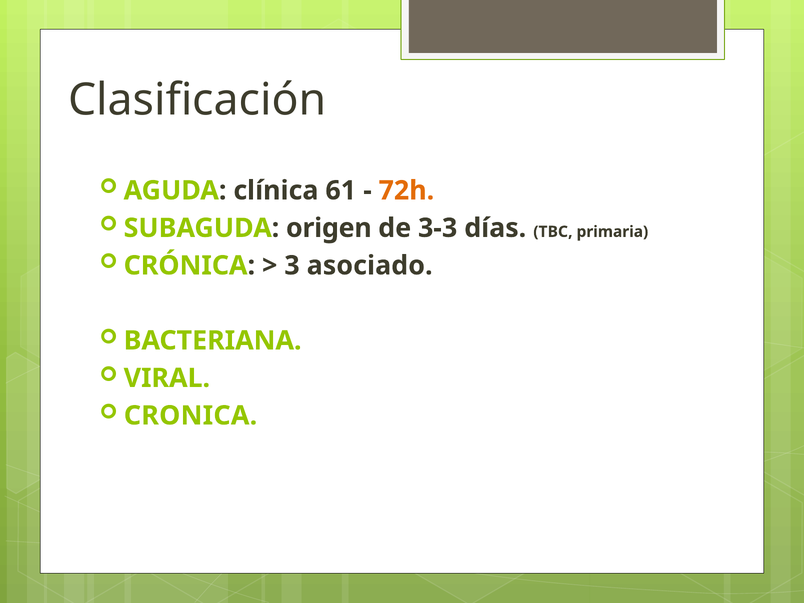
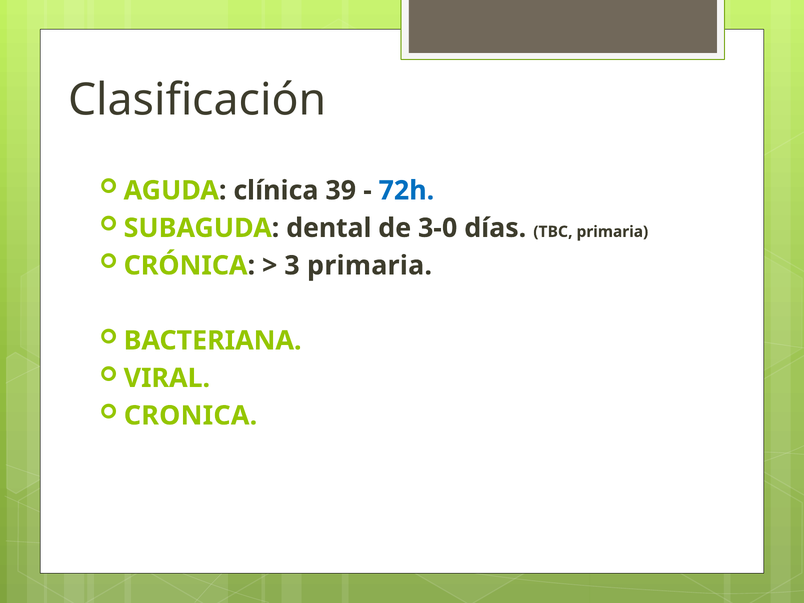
61: 61 -> 39 (341, 191)
72h colour: orange -> blue (406, 191)
origen: origen -> dental (329, 228)
3-3: 3-3 -> 3-0 (438, 228)
3 asociado: asociado -> primaria (370, 266)
